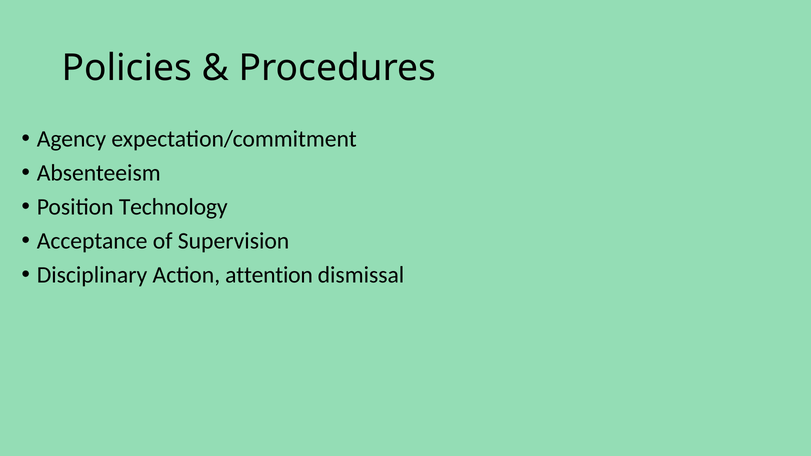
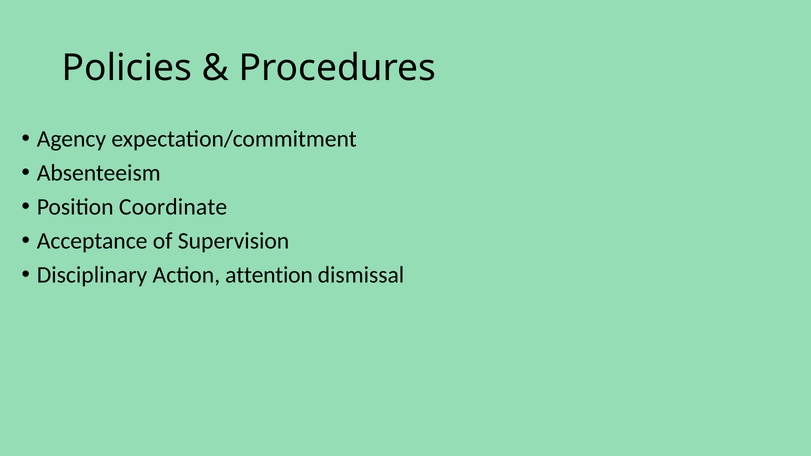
Technology: Technology -> Coordinate (173, 207)
